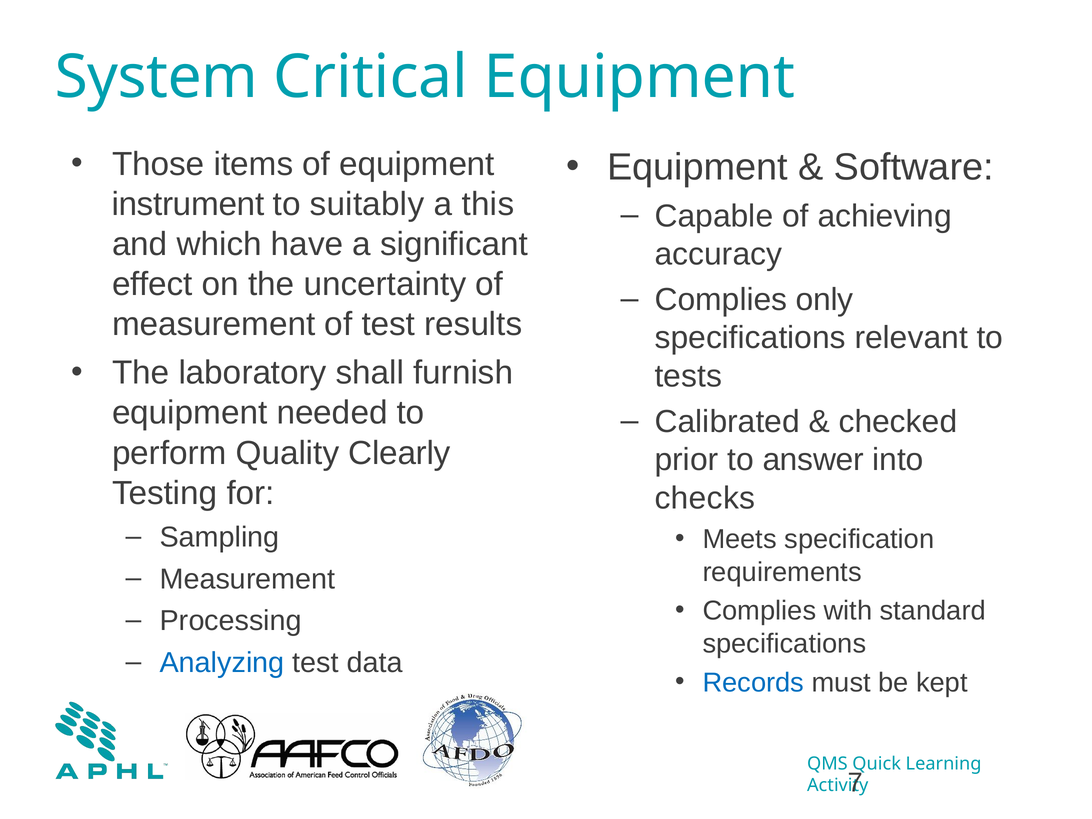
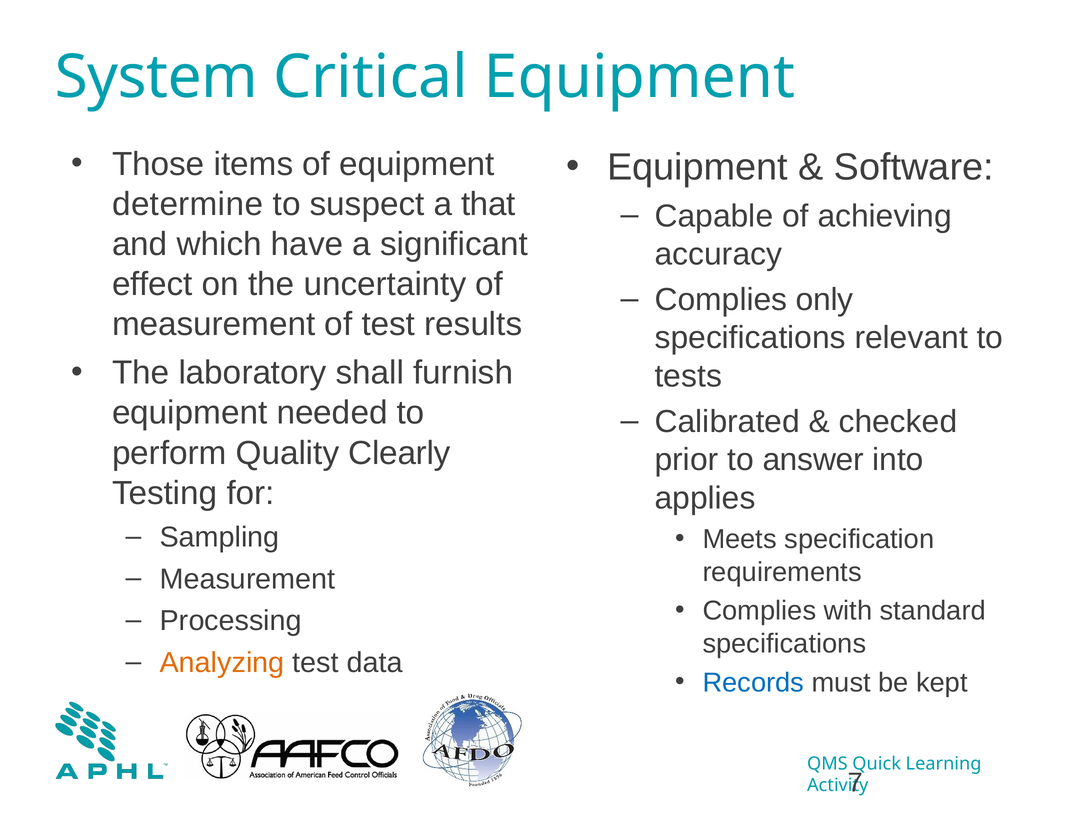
instrument: instrument -> determine (188, 204)
suitably: suitably -> suspect (367, 204)
this: this -> that (488, 204)
checks: checks -> applies (705, 498)
Analyzing colour: blue -> orange (222, 663)
